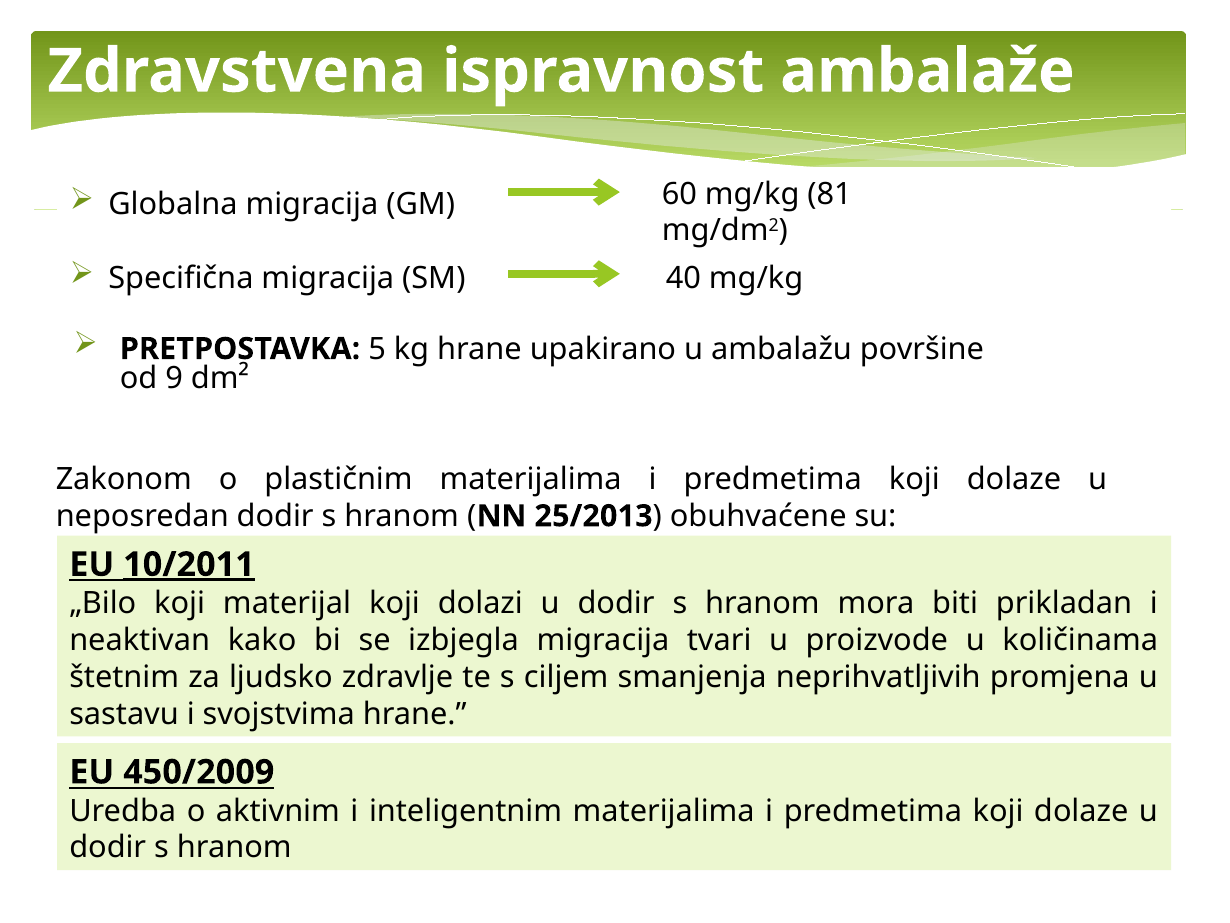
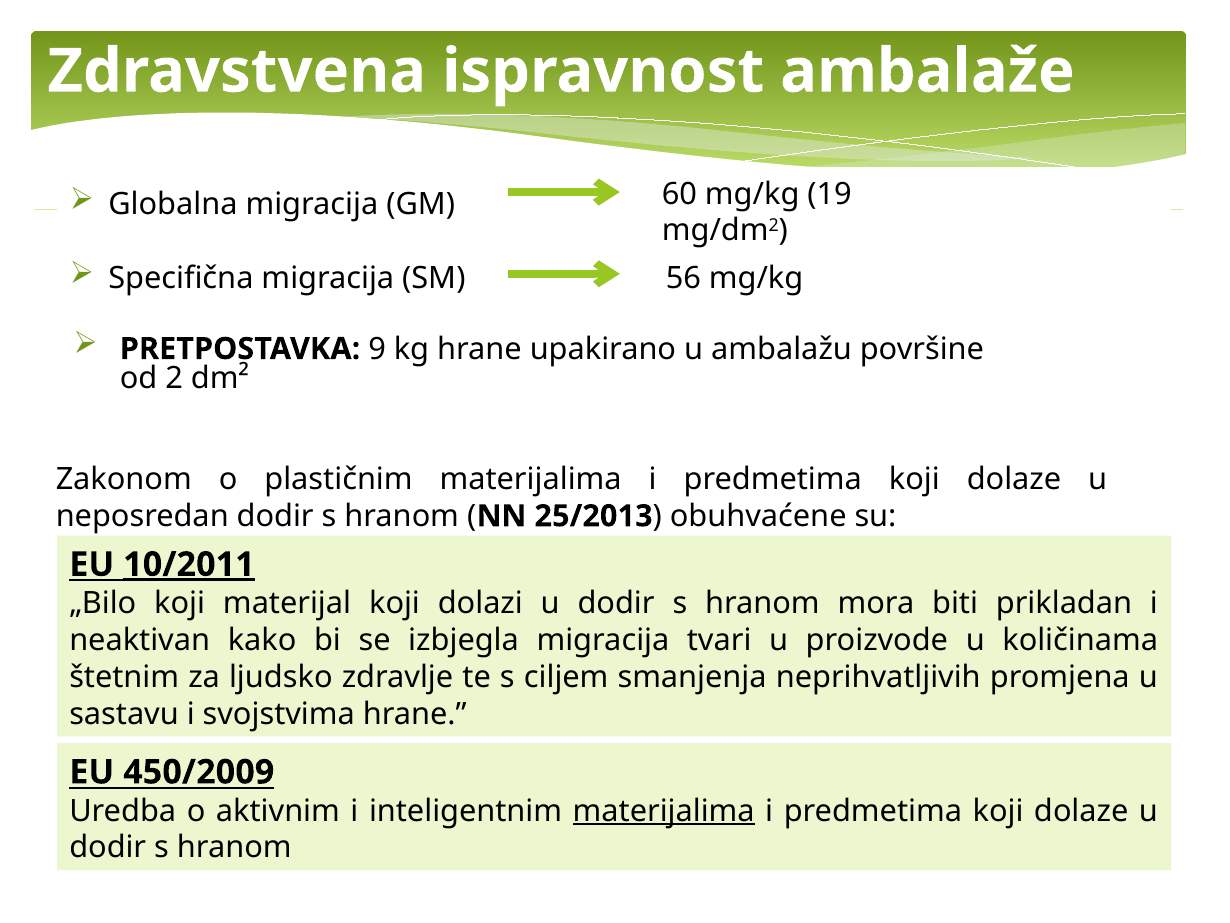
81: 81 -> 19 (830, 194)
40: 40 -> 56 (683, 278)
5: 5 -> 9 (377, 349)
9: 9 -> 2 (174, 378)
materijalima underline: none -> present (664, 810)
